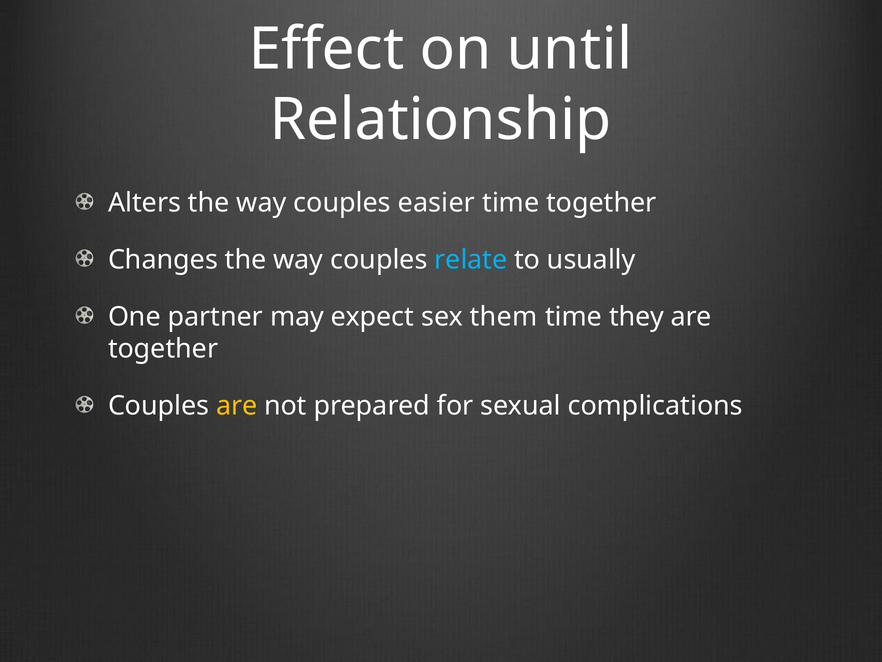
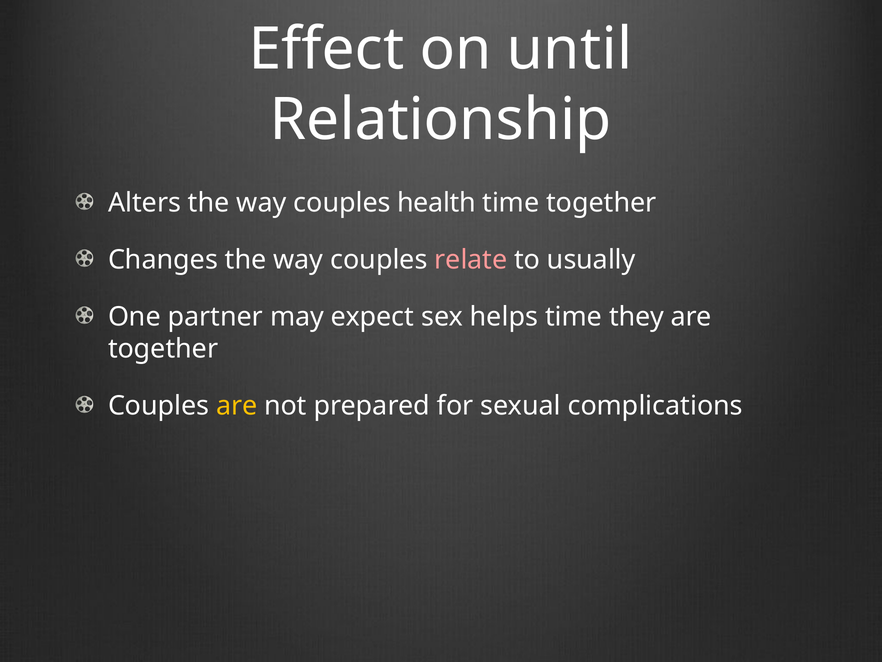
easier: easier -> health (437, 203)
relate colour: light blue -> pink (471, 260)
them: them -> helps (504, 316)
